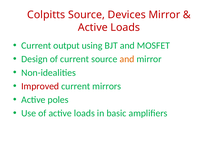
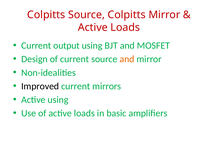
Source Devices: Devices -> Colpitts (127, 15)
Improved colour: red -> black (40, 86)
Active poles: poles -> using (58, 100)
